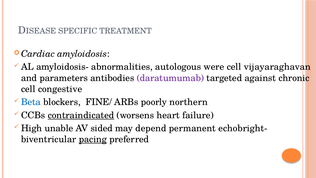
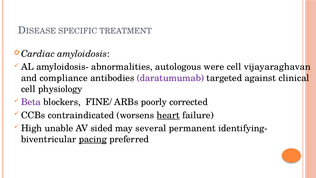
parameters: parameters -> compliance (64, 78)
chronic: chronic -> clinical (294, 78)
congestive: congestive -> physiology (60, 89)
Beta colour: blue -> purple (31, 102)
northern: northern -> corrected (189, 102)
contraindicated underline: present -> none (81, 115)
heart underline: none -> present (168, 115)
depend: depend -> several (151, 128)
echobright-: echobright- -> identifying- (243, 128)
